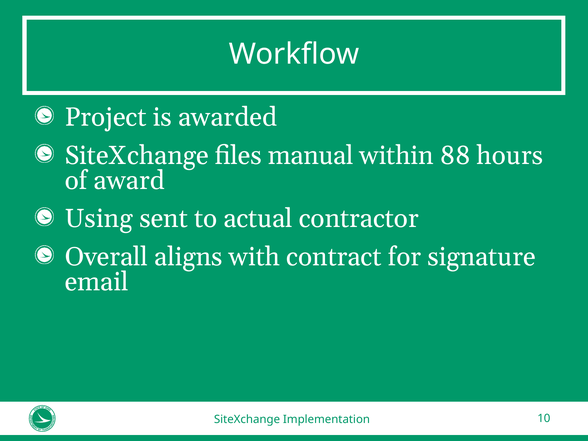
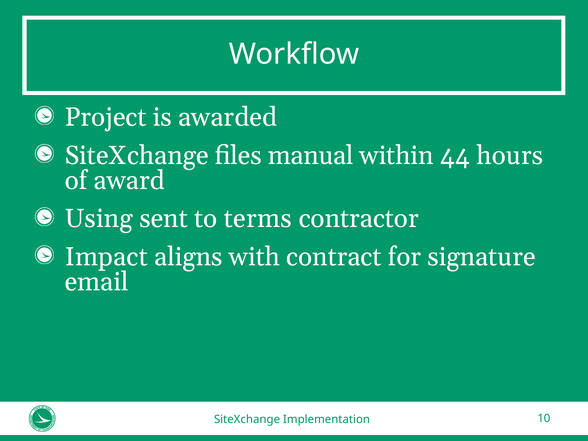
88: 88 -> 44 (455, 155)
actual: actual -> terms (258, 219)
Overall: Overall -> Impact (106, 257)
